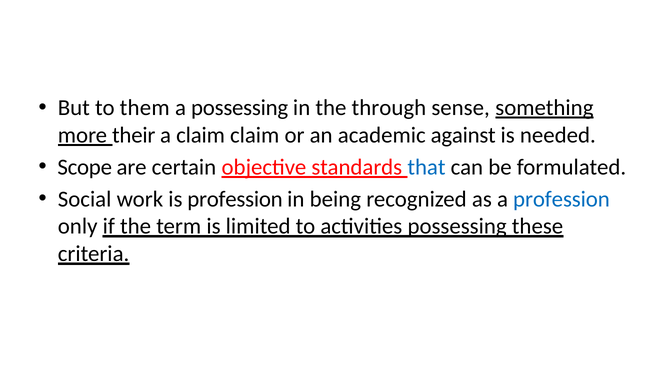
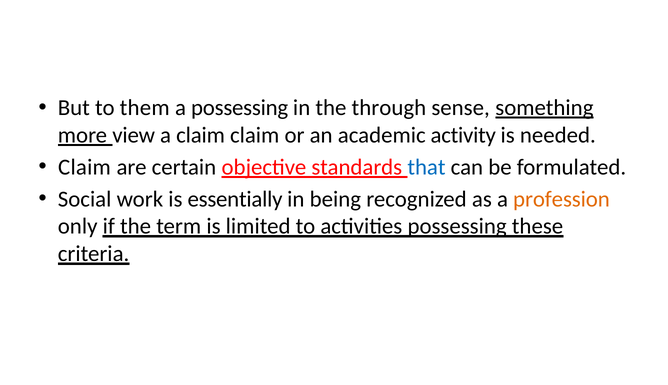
their: their -> view (134, 135)
against: against -> activity (463, 135)
Scope: Scope -> Claim (84, 167)
is profession: profession -> essentially (235, 199)
profession colour: blue -> orange (561, 199)
